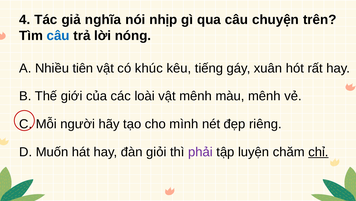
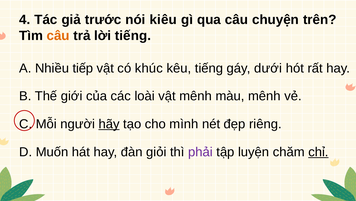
nghĩa: nghĩa -> trước (103, 20)
nhịp: nhịp -> kiêu (163, 20)
câu colour: blue -> orange (58, 36)
lời nóng: nóng -> tiếng (133, 36)
tiên: tiên -> tiếp (83, 68)
xuân: xuân -> dưới (268, 68)
hãy underline: none -> present (109, 124)
